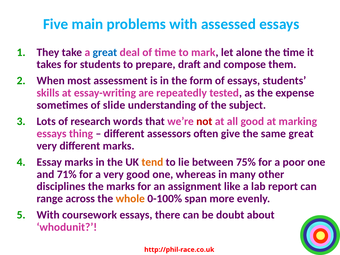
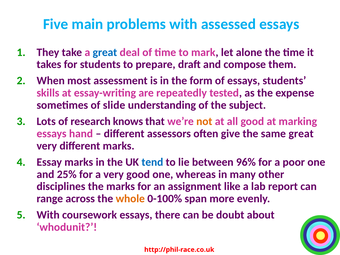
words: words -> knows (128, 121)
not colour: red -> orange (204, 121)
thing: thing -> hand (81, 134)
tend colour: orange -> blue (152, 162)
75%: 75% -> 96% (246, 162)
71%: 71% -> 25% (67, 174)
